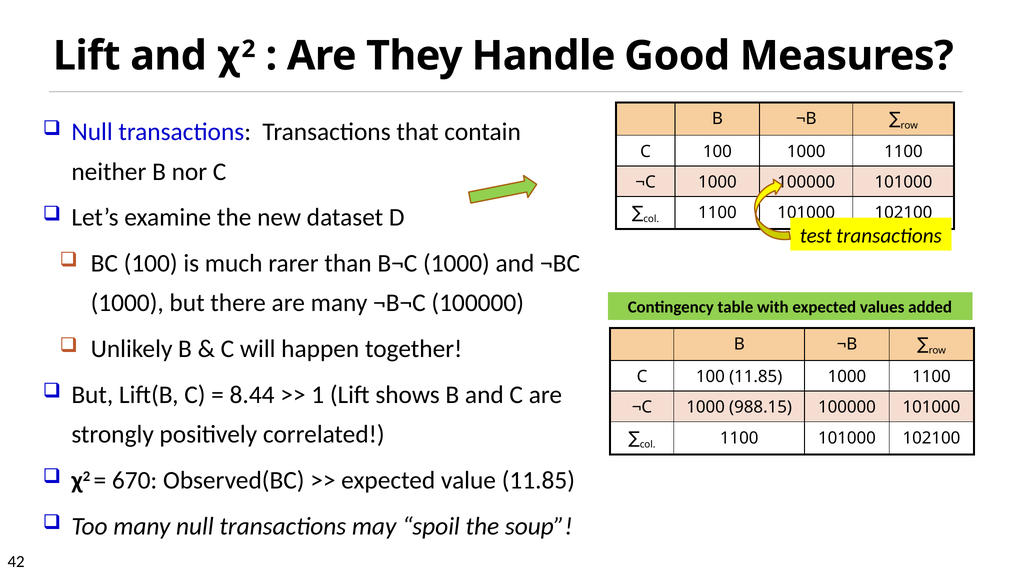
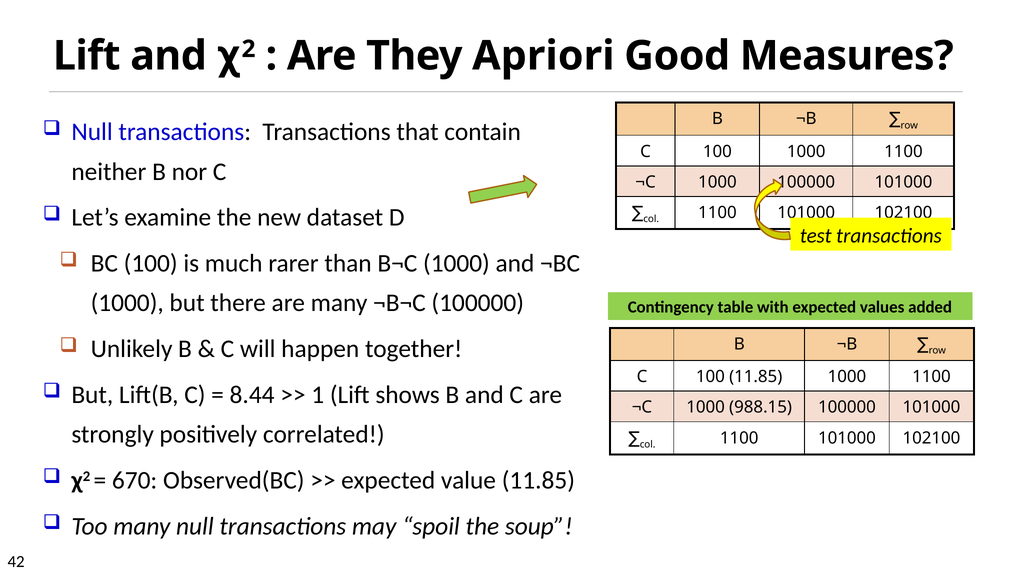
Handle: Handle -> Apriori (543, 56)
